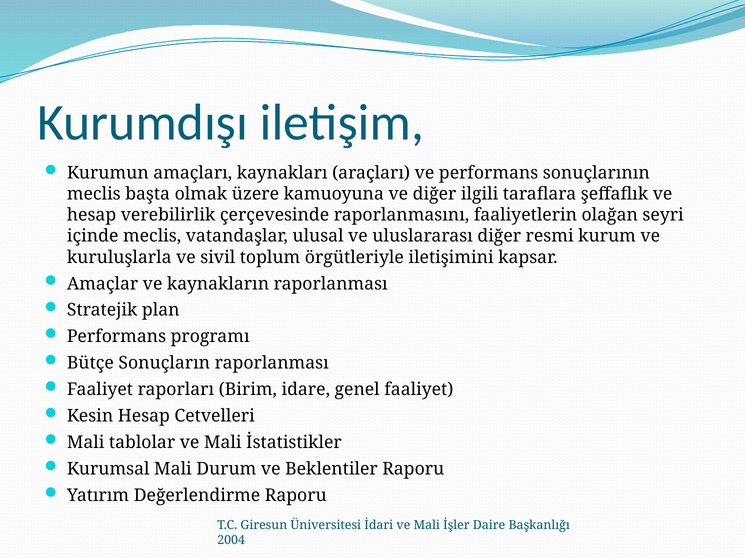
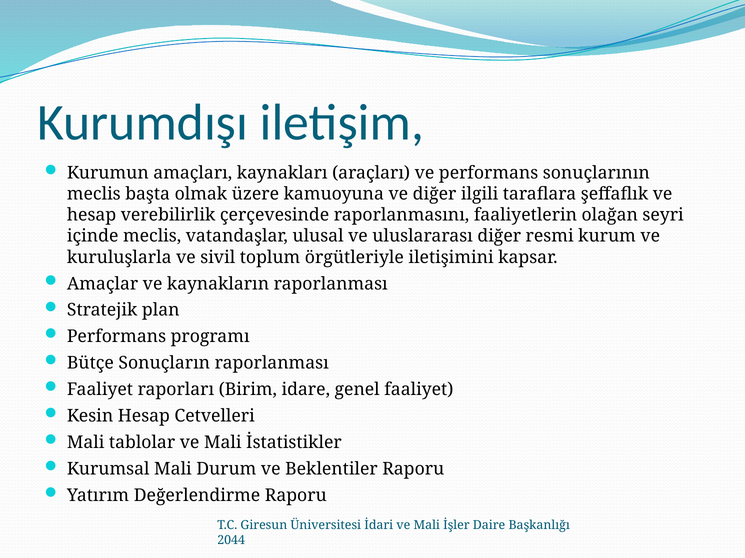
2004: 2004 -> 2044 (231, 541)
